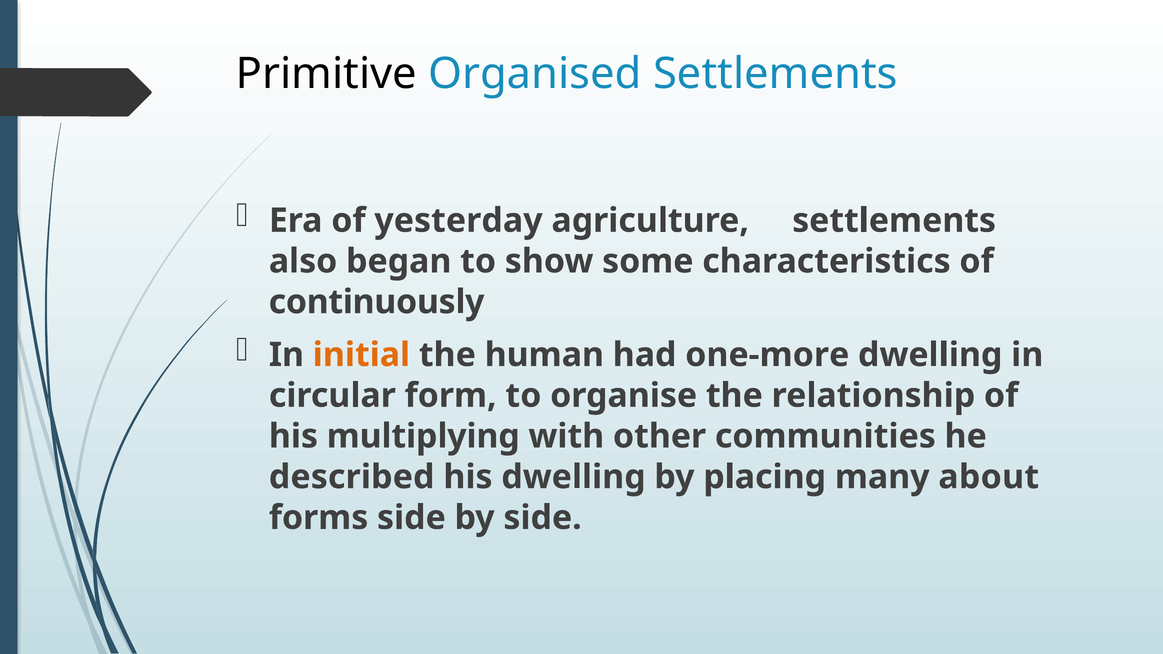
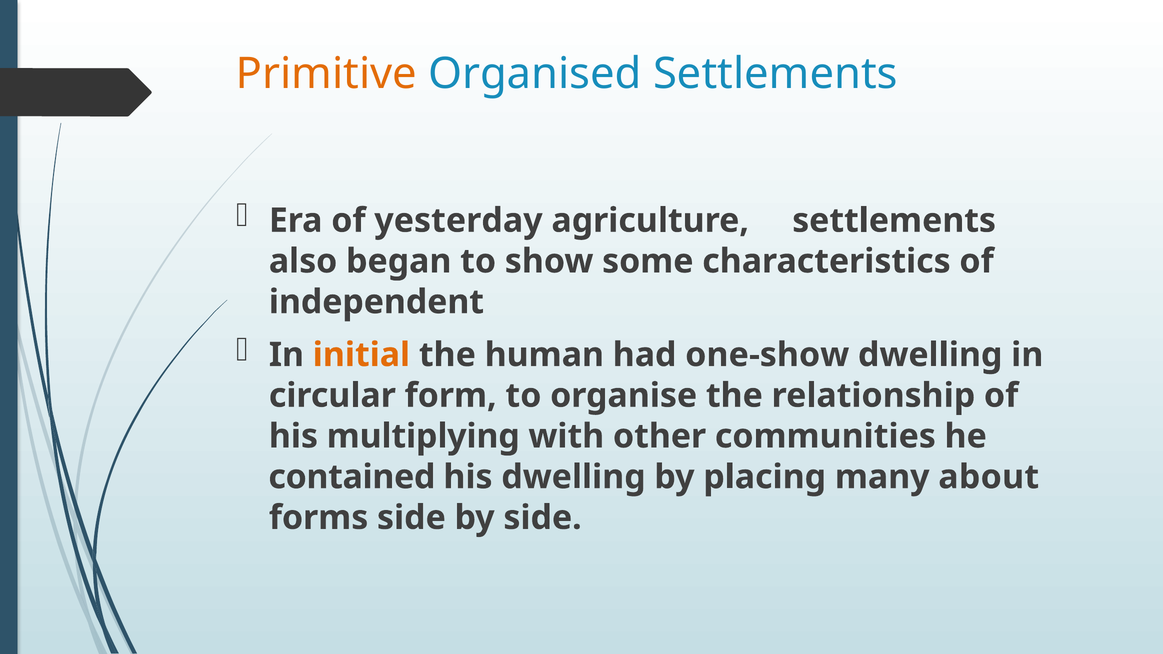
Primitive colour: black -> orange (326, 74)
continuously: continuously -> independent (376, 302)
one-more: one-more -> one-show (767, 355)
described: described -> contained (352, 477)
